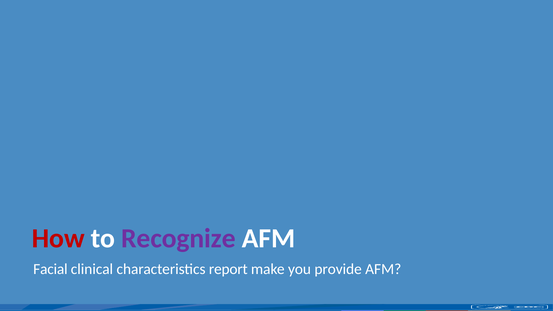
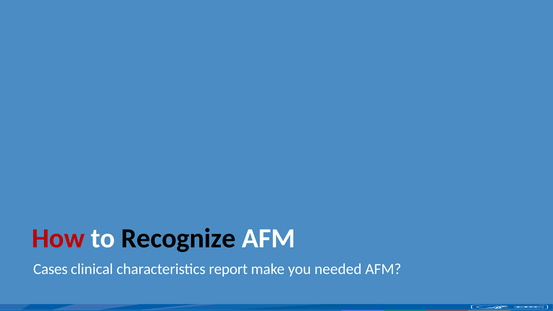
Recognize colour: purple -> black (178, 239)
Facial: Facial -> Cases (50, 269)
provide: provide -> needed (338, 269)
